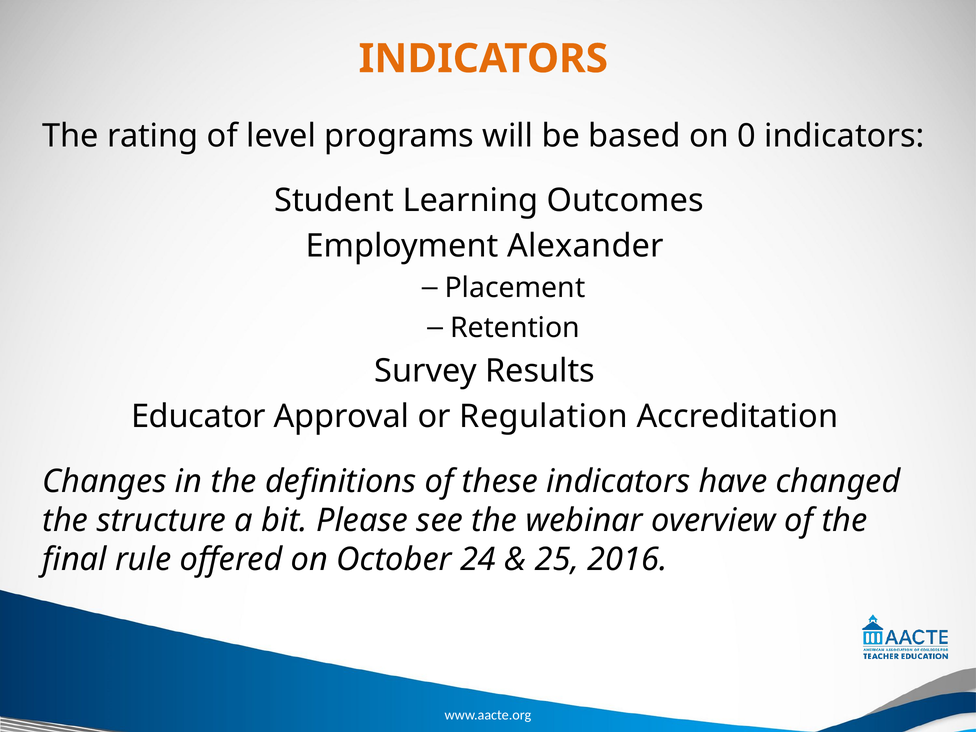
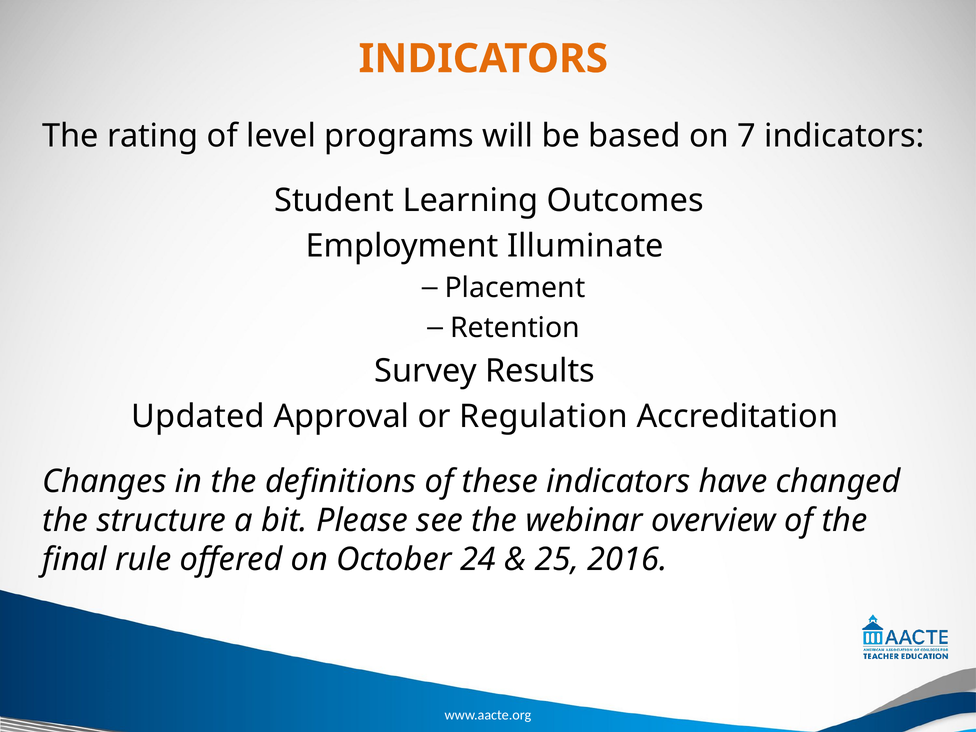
0: 0 -> 7 (747, 136)
Alexander: Alexander -> Illuminate (585, 246)
Educator: Educator -> Updated (198, 417)
